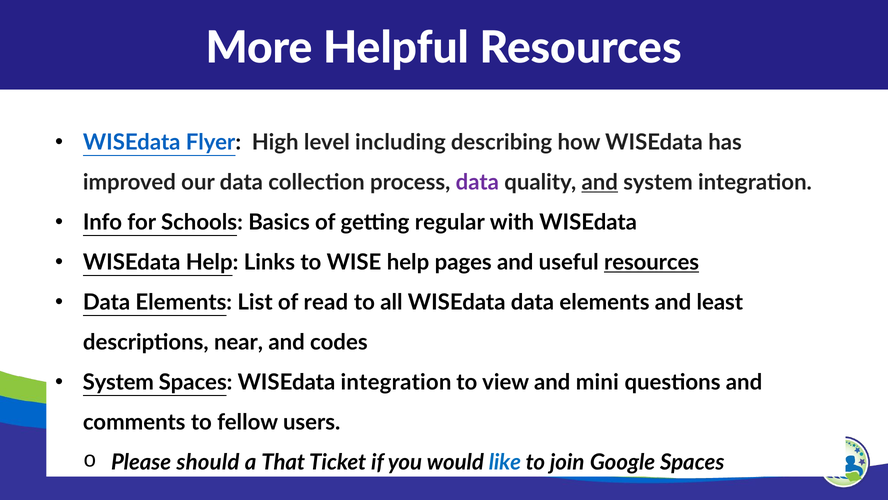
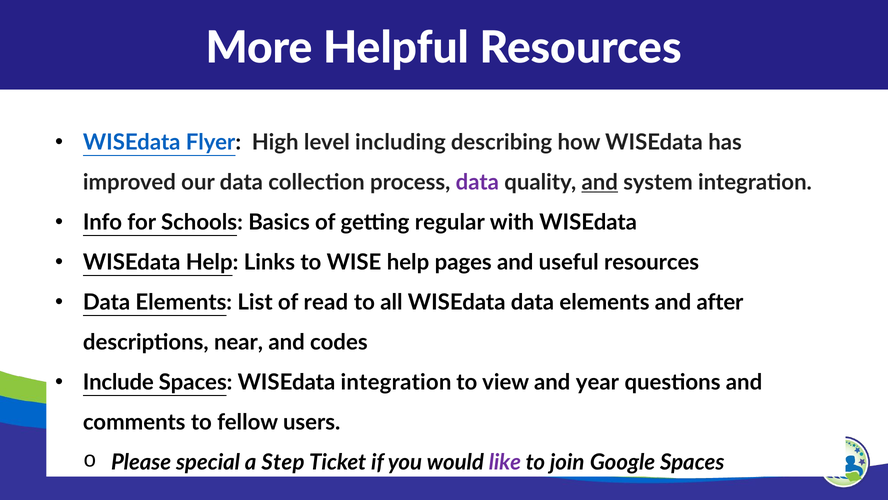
resources underline: present -> none (652, 262)
least: least -> after (720, 302)
System: System -> Include (118, 382)
mini: mini -> year (597, 382)
should: should -> special (208, 462)
That: That -> Step (283, 462)
like colour: blue -> purple (505, 462)
